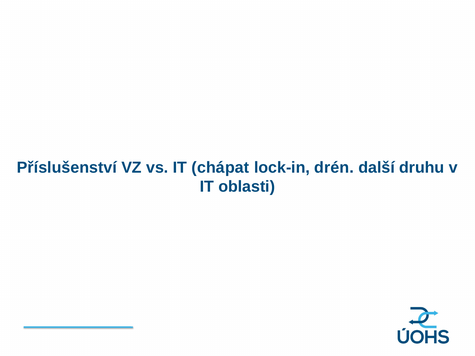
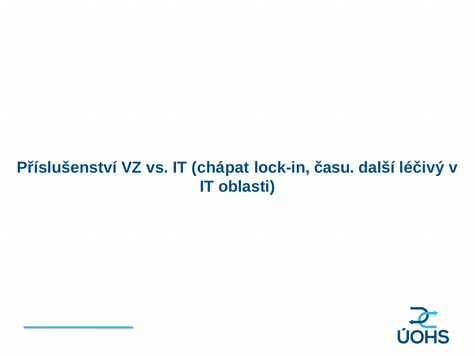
drén: drén -> času (334, 168)
druhu: druhu -> léčivý (422, 168)
